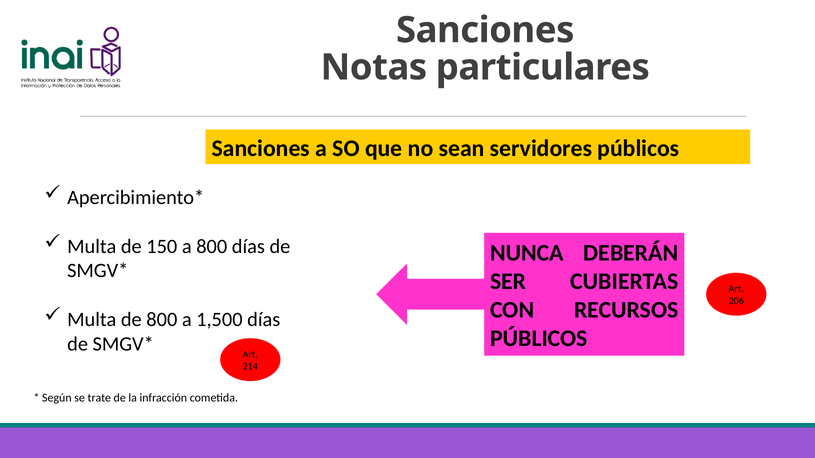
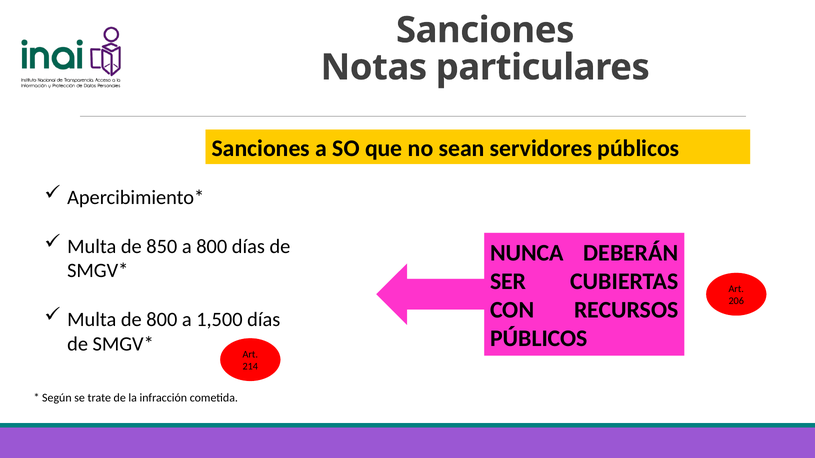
150: 150 -> 850 (162, 247)
